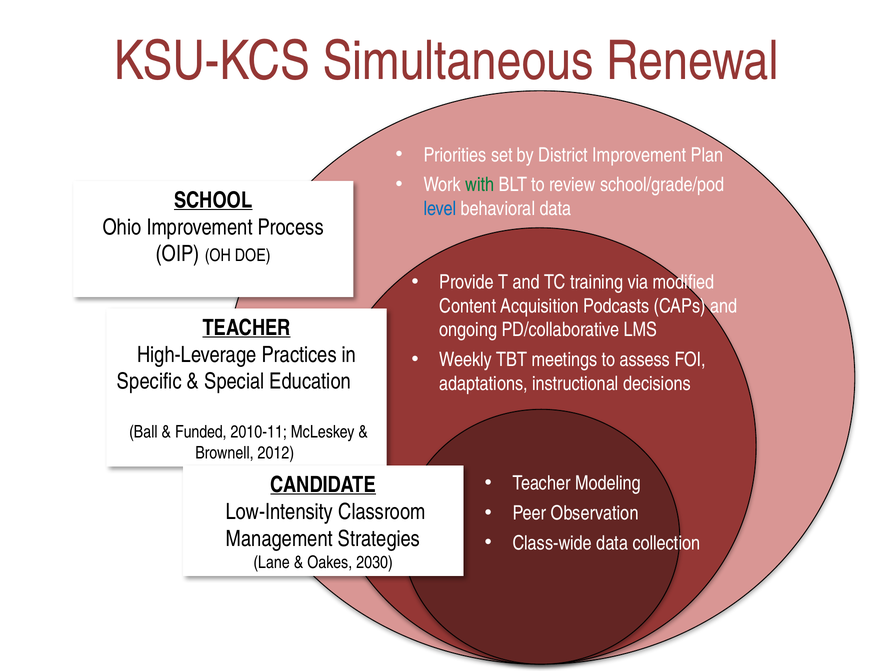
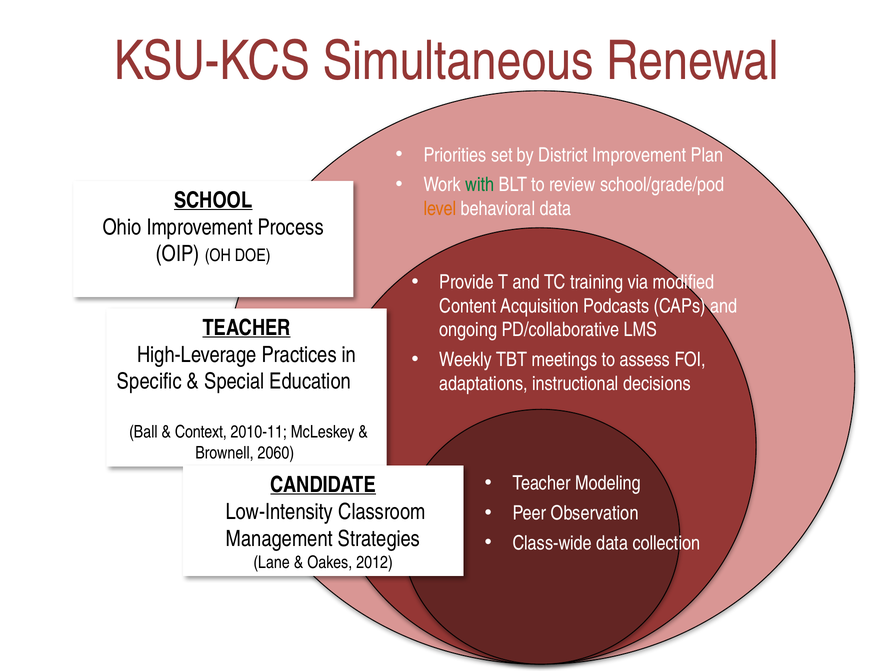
level colour: blue -> orange (440, 209)
Funded: Funded -> Context (201, 432)
2012: 2012 -> 2060 (276, 452)
2030: 2030 -> 2012 (375, 562)
